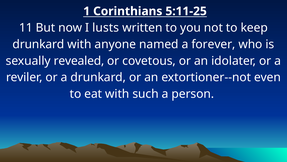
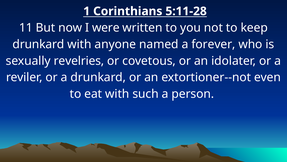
5:11-25: 5:11-25 -> 5:11-28 (186, 11)
lusts: lusts -> were (106, 28)
revealed: revealed -> revelries (79, 61)
